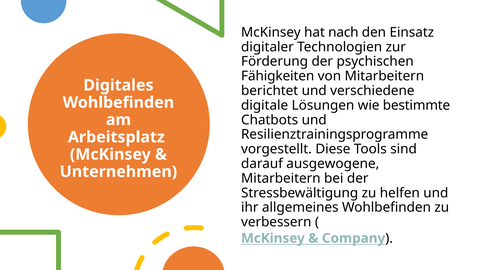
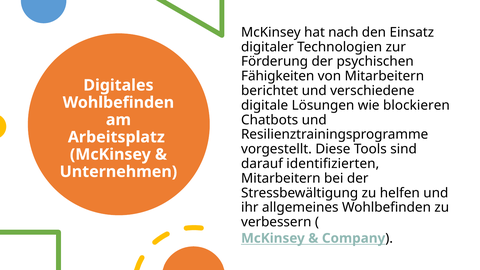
bestimmte: bestimmte -> blockieren (416, 105)
ausgewogene: ausgewogene -> identifizierten (333, 164)
